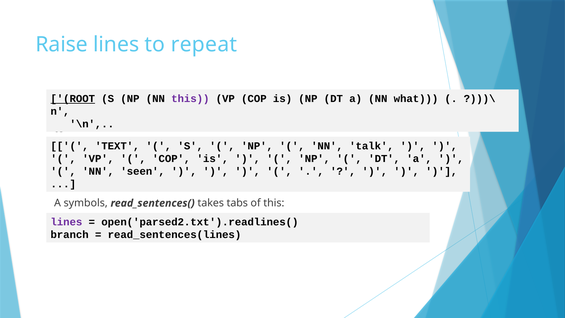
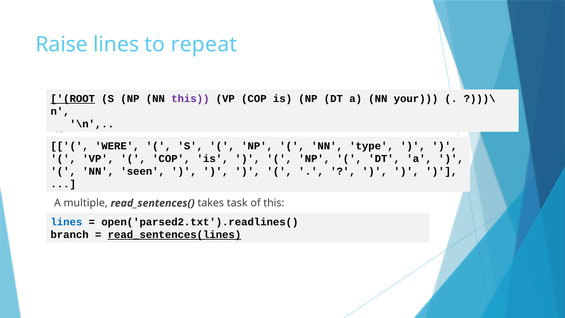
what: what -> your (416, 99)
TEXT: TEXT -> WERE (117, 146)
talk: talk -> type (372, 146)
symbols: symbols -> multiple (86, 203)
tabs: tabs -> task (237, 203)
lines colour: purple -> blue (66, 222)
read_sentences(lines underline: none -> present (174, 235)
